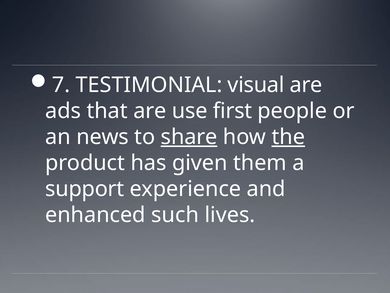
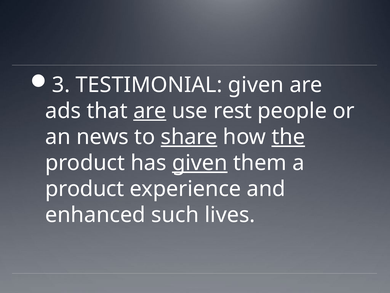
7: 7 -> 3 (61, 85)
TESTIMONIAL visual: visual -> given (256, 85)
are underline: none -> present (150, 111)
first: first -> rest (233, 111)
given underline: none -> present (200, 163)
support: support -> product (85, 189)
